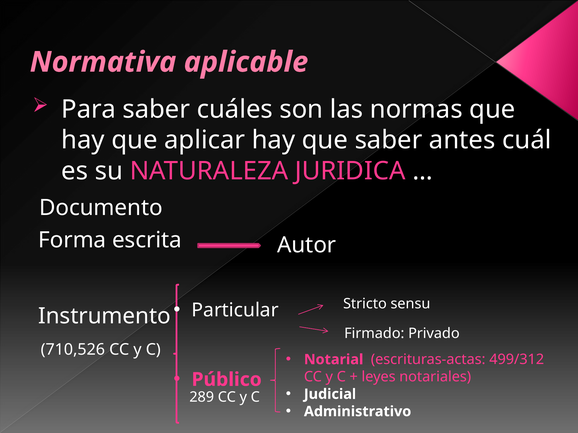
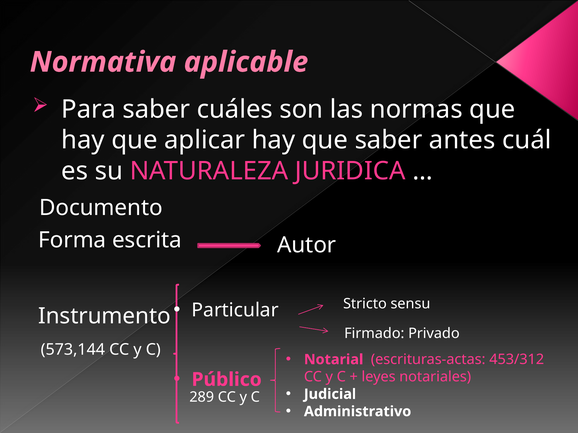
710,526: 710,526 -> 573,144 (73, 350)
499/312: 499/312 -> 453/312 (517, 360)
